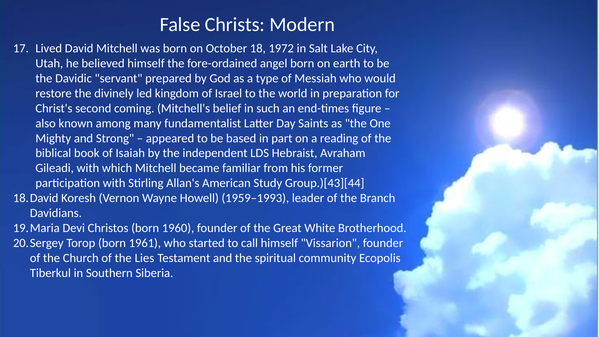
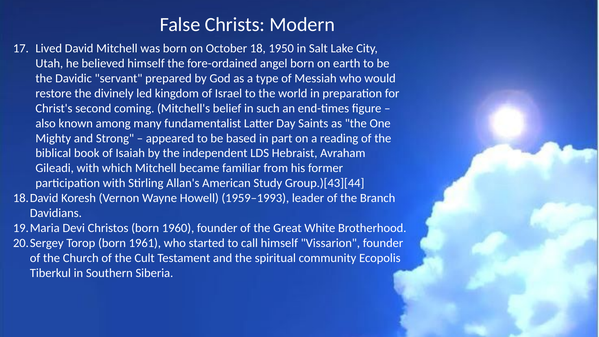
1972: 1972 -> 1950 (281, 48)
Lies: Lies -> Cult (145, 258)
